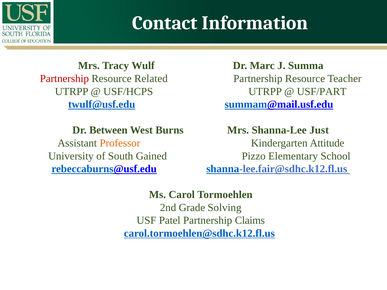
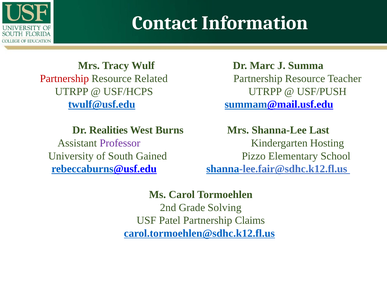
USF/PART: USF/PART -> USF/PUSH (322, 92)
Between: Between -> Realities (108, 130)
Just: Just -> Last (319, 130)
Professor colour: orange -> purple (120, 143)
Attitude: Attitude -> Hosting (327, 143)
